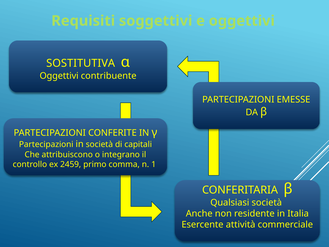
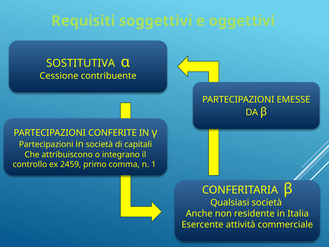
Oggettivi: Oggettivi -> Cessione (59, 76)
